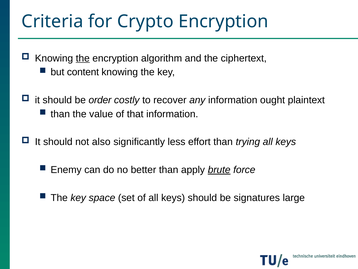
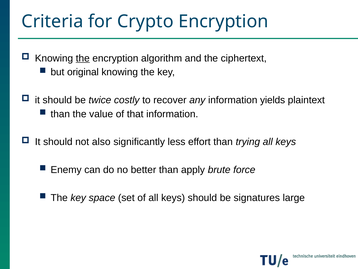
content: content -> original (83, 72)
order: order -> twice (100, 100)
ought: ought -> yields (273, 100)
brute underline: present -> none (219, 170)
